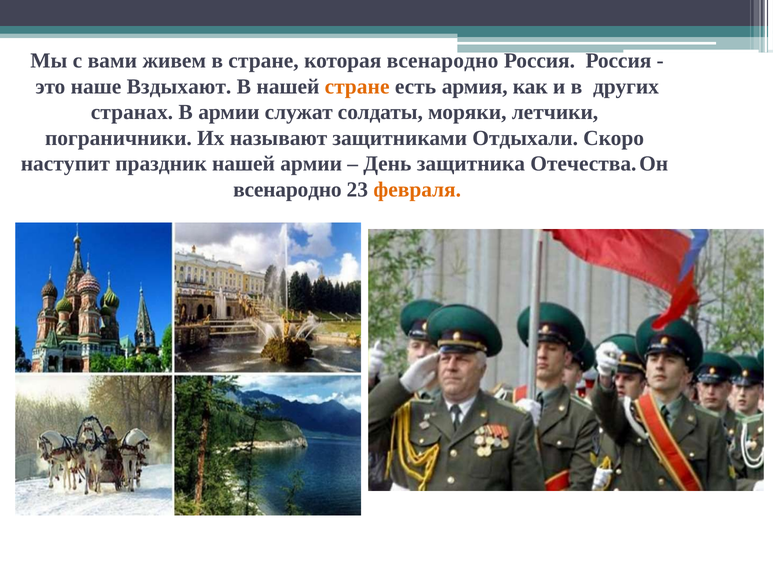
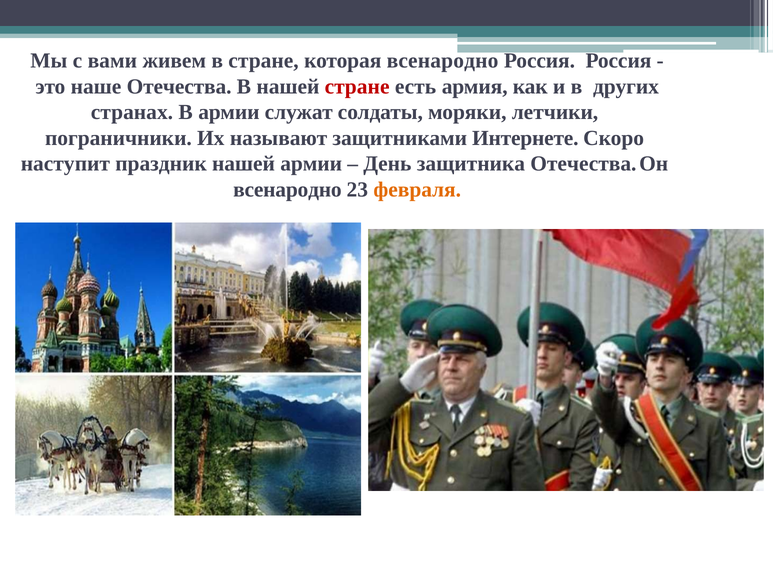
Вздыхают: Вздыхают -> Отечества (179, 86)
стране colour: orange -> red (357, 86)
Отдыхали: Отдыхали -> Интернете (525, 138)
